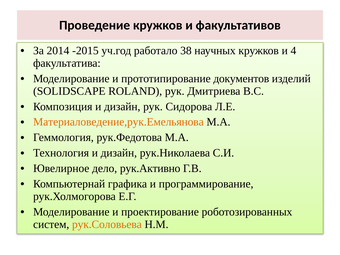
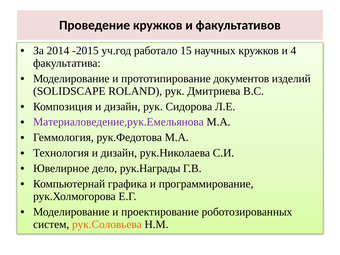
38: 38 -> 15 (186, 51)
Материаловедение,рук.Емельянова colour: orange -> purple (118, 122)
рук.Активно: рук.Активно -> рук.Награды (150, 168)
